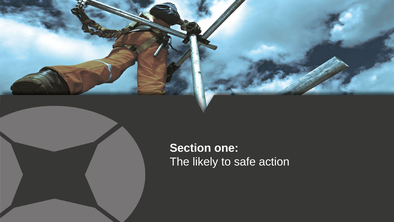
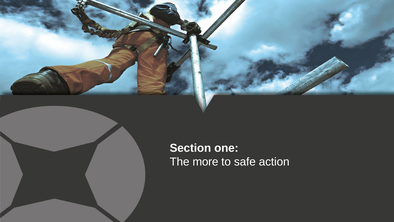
likely: likely -> more (205, 162)
